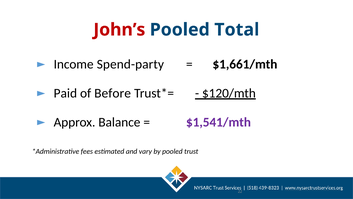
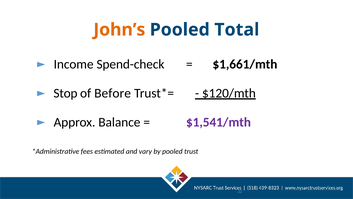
John’s colour: red -> orange (119, 30)
Spend-party: Spend-party -> Spend-check (130, 64)
Paid: Paid -> Stop (65, 93)
